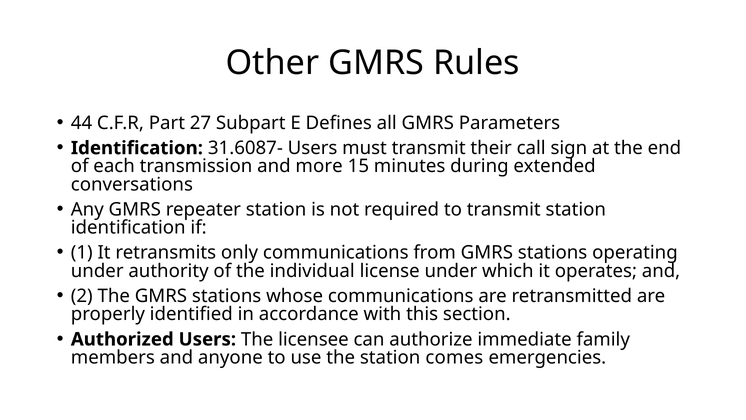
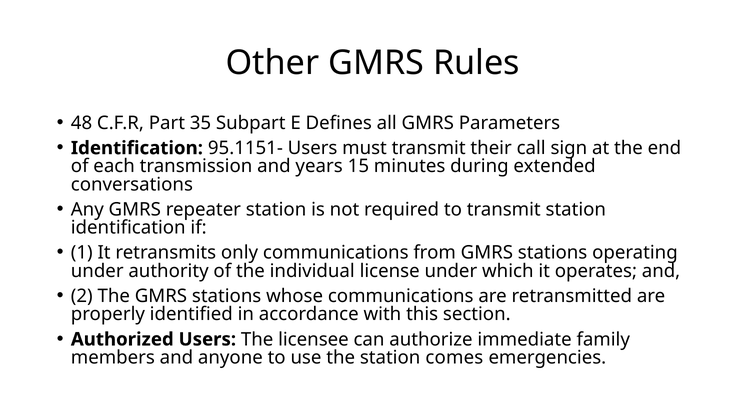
44: 44 -> 48 (82, 123)
27: 27 -> 35 (200, 123)
31.6087-: 31.6087- -> 95.1151- (245, 148)
more: more -> years (319, 166)
